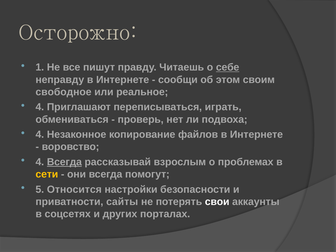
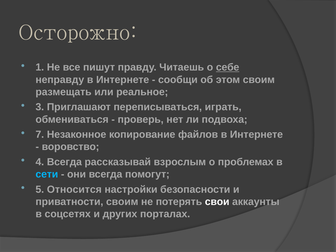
свободное: свободное -> размещать (64, 92)
4: 4 -> 3 (40, 107)
4: 4 -> 7 (40, 135)
Всегда underline: present -> none (64, 162)
сети colour: yellow -> light blue (47, 174)
приватности сайты: сайты -> своим (122, 202)
